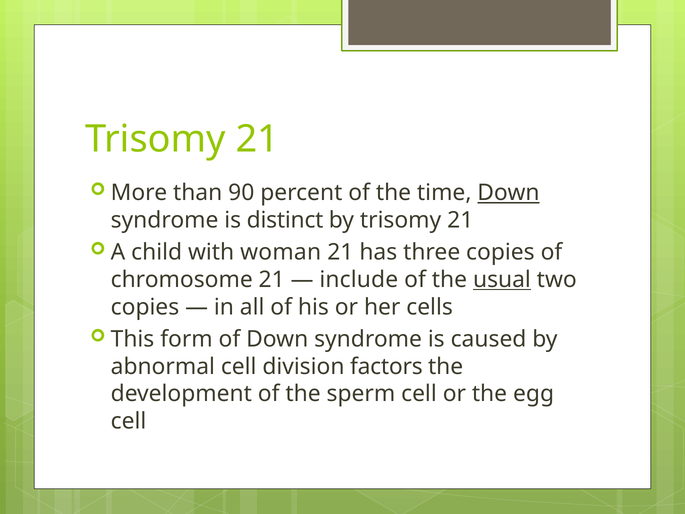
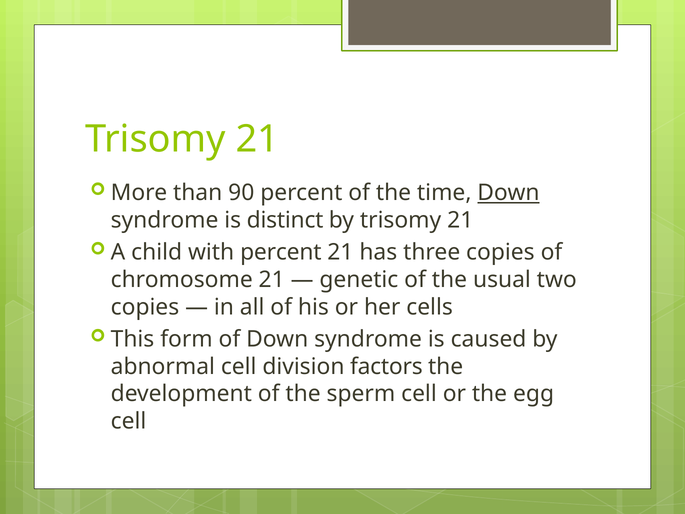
with woman: woman -> percent (281, 252)
include: include -> genetic (359, 280)
usual underline: present -> none (502, 280)
